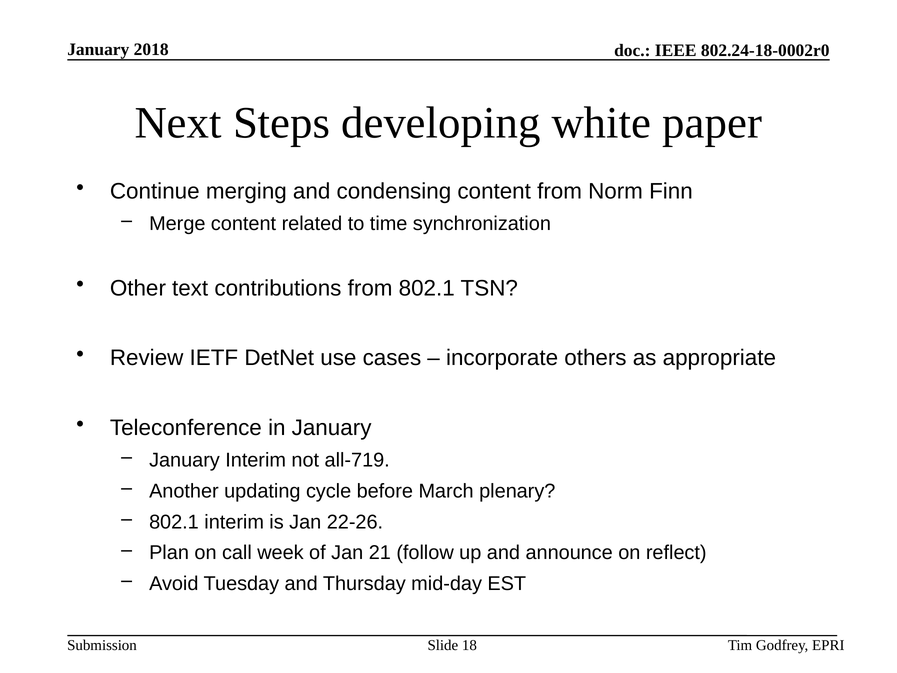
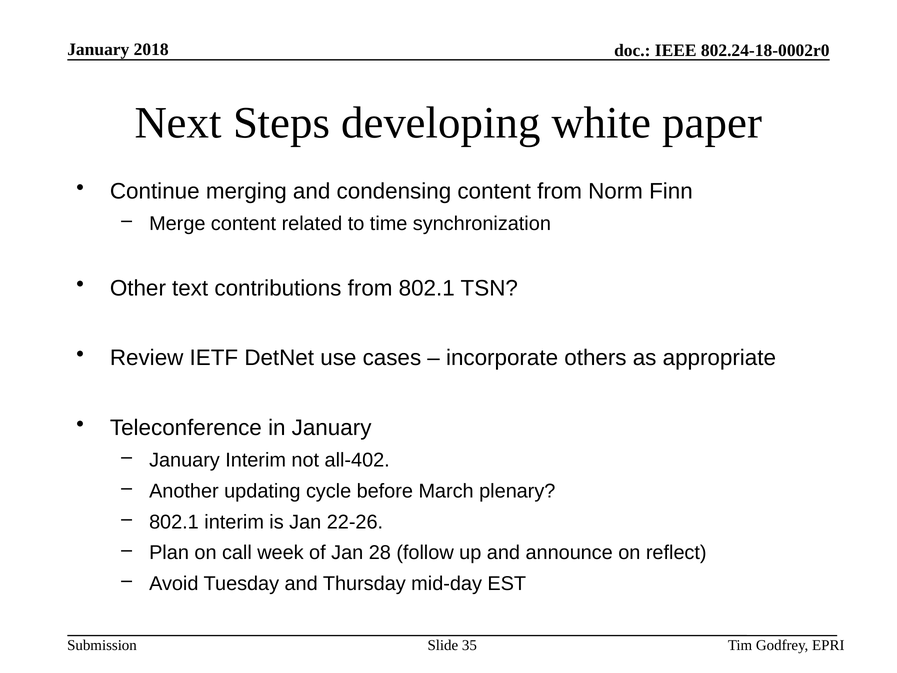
all-719: all-719 -> all-402 (357, 460)
21: 21 -> 28 (380, 553)
18: 18 -> 35 (469, 645)
